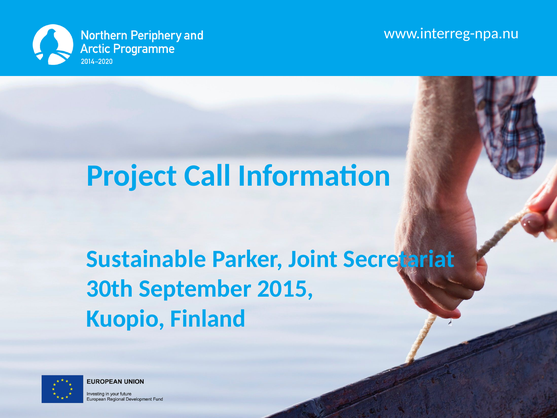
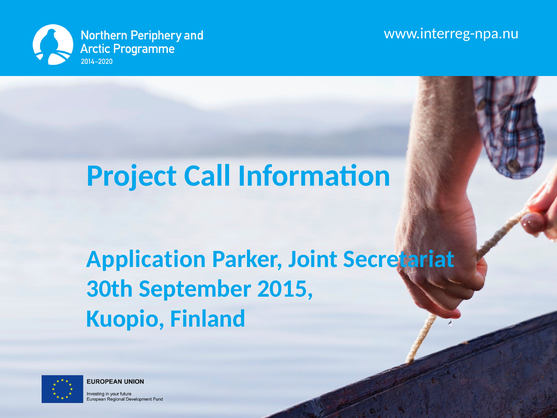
Sustainable: Sustainable -> Application (146, 259)
